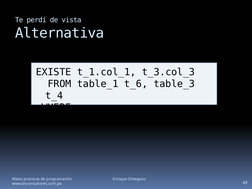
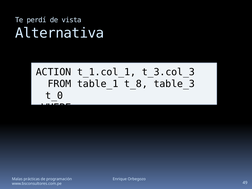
EXISTE: EXISTE -> ACTION (54, 72)
t_6: t_6 -> t_8 (136, 84)
t_4: t_4 -> t_0 (54, 96)
